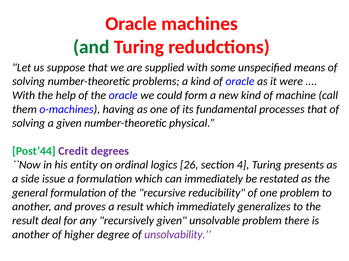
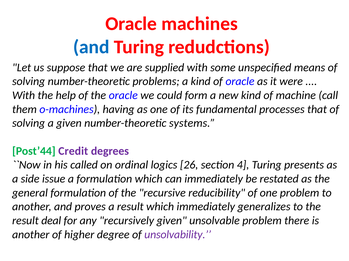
and colour: green -> blue (91, 47)
physical: physical -> systems (192, 124)
entity: entity -> called (84, 165)
